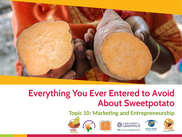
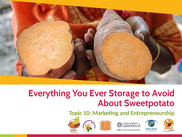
Entered: Entered -> Storage (124, 93)
